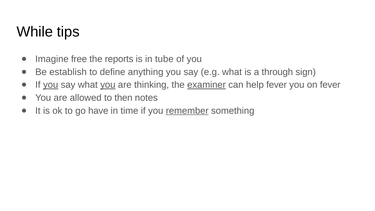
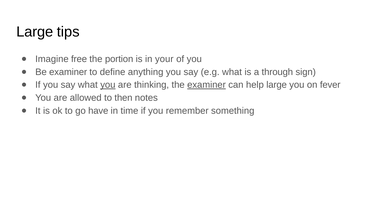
While: While -> Large (35, 32)
reports: reports -> portion (119, 59)
tube: tube -> your (164, 59)
Be establish: establish -> examiner (68, 72)
you underline: present -> none (51, 85)
help fever: fever -> large (277, 85)
remember underline: present -> none (187, 111)
